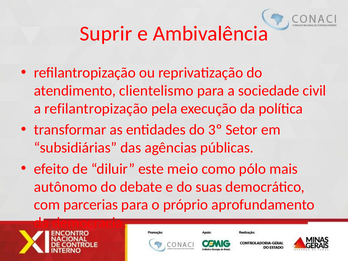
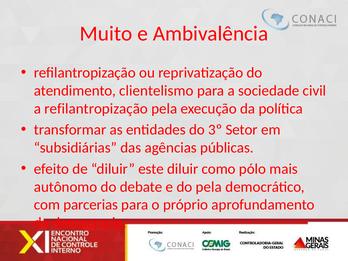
Suprir: Suprir -> Muito (106, 34)
este meio: meio -> diluir (183, 169)
do suas: suas -> pela (209, 187)
